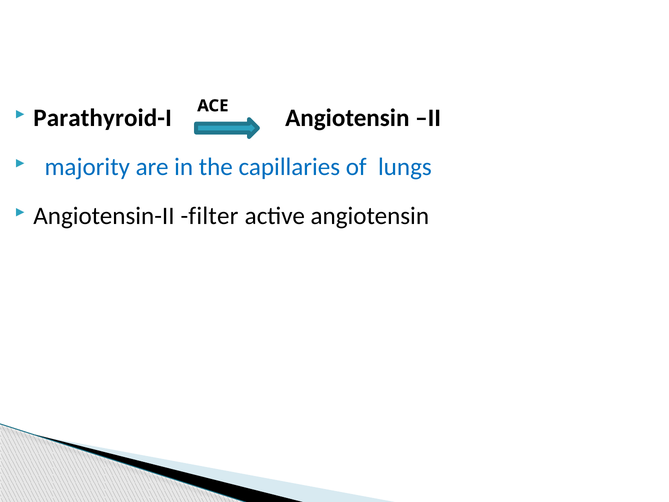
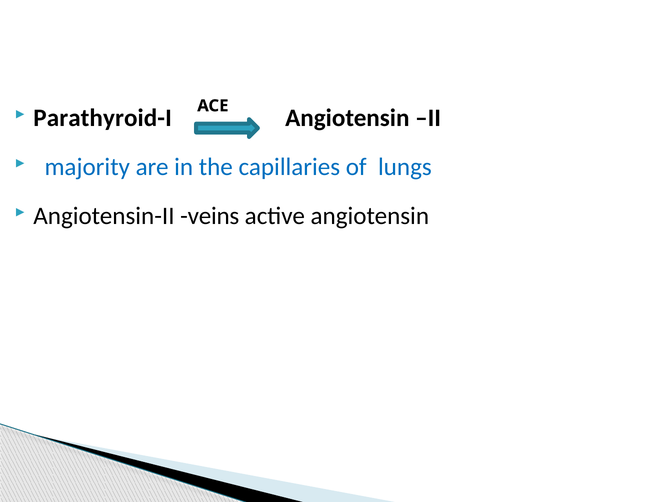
filter: filter -> veins (210, 216)
